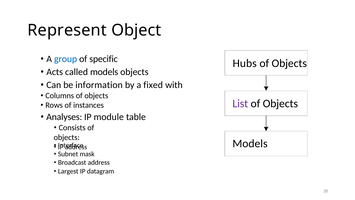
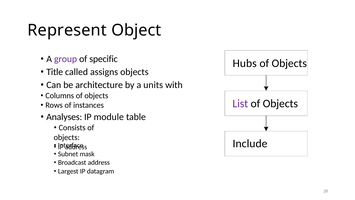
group colour: blue -> purple (66, 59)
Acts: Acts -> Title (55, 72)
called models: models -> assigns (104, 72)
information: information -> architecture (99, 85)
fixed: fixed -> units (153, 85)
Models: Models -> Include (250, 143)
